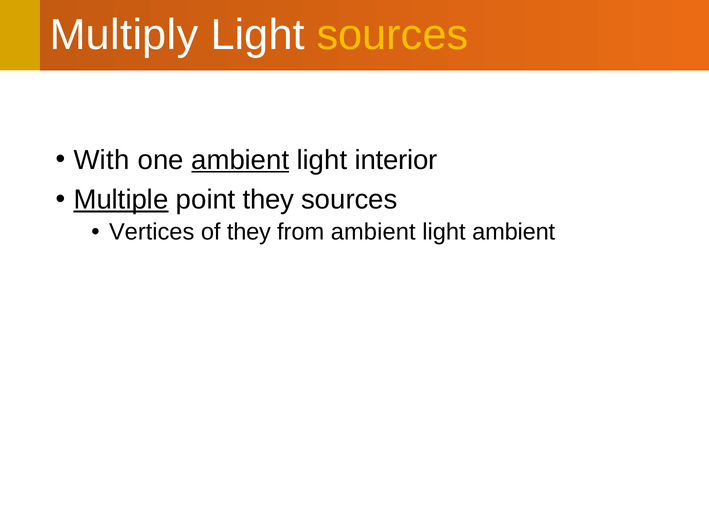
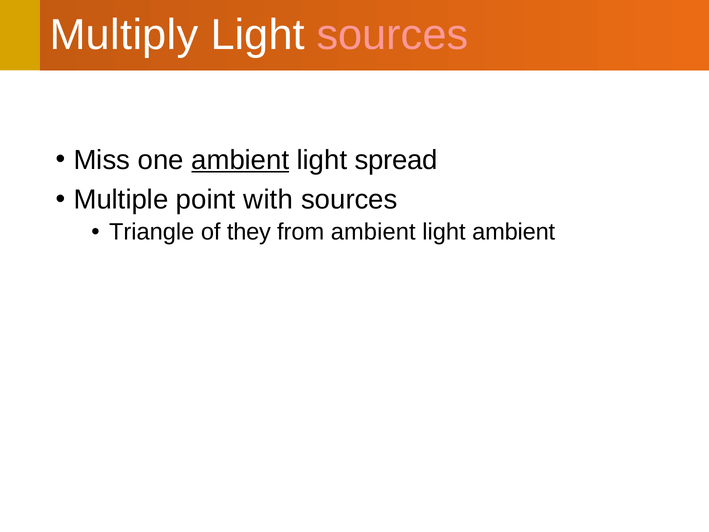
sources colour: yellow -> pink (392, 35)
With: With -> Miss (102, 160)
interior: interior -> spread (396, 160)
Multiple underline: present -> none (121, 199)
point they: they -> with (268, 199)
Vertices: Vertices -> Triangle (152, 232)
